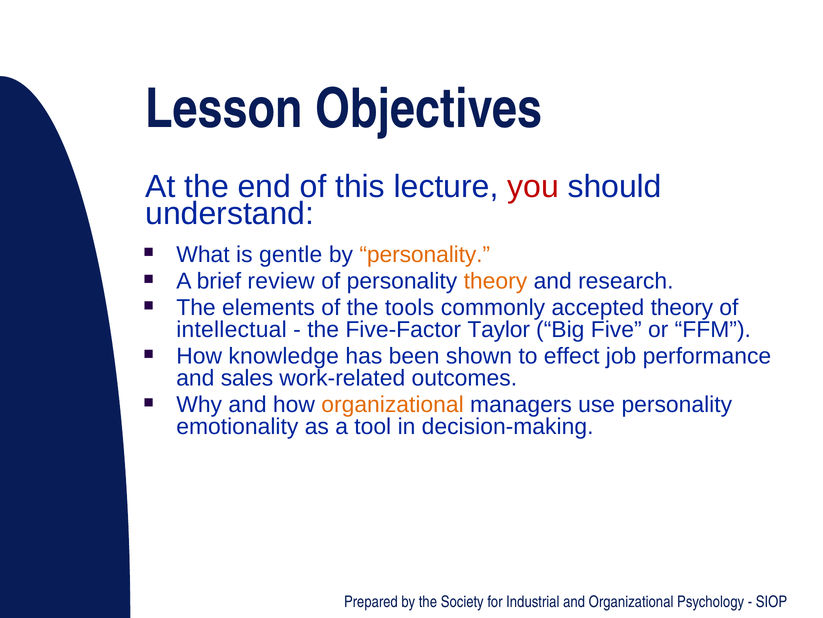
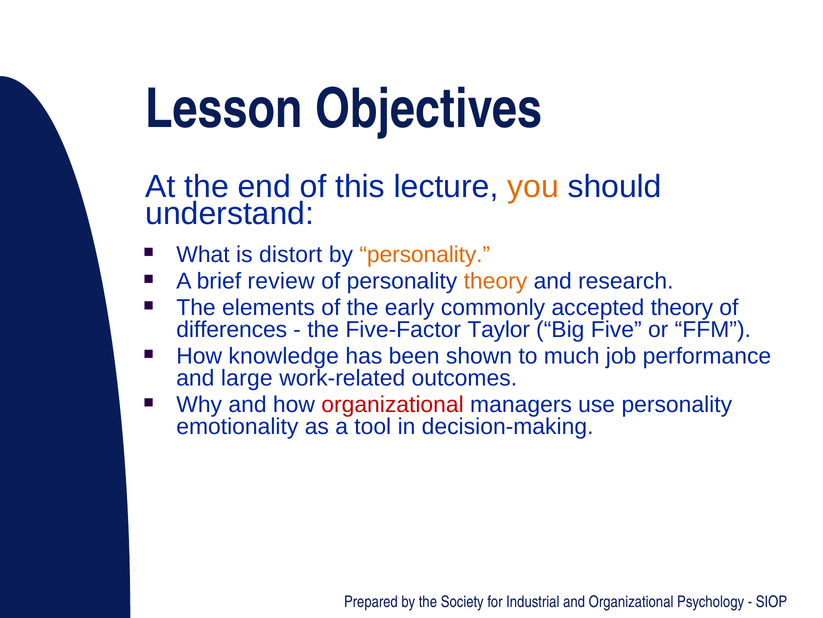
you colour: red -> orange (533, 186)
gentle: gentle -> distort (291, 254)
tools: tools -> early (410, 307)
intellectual: intellectual -> differences (232, 329)
effect: effect -> much (572, 356)
sales: sales -> large (247, 378)
organizational colour: orange -> red (393, 404)
